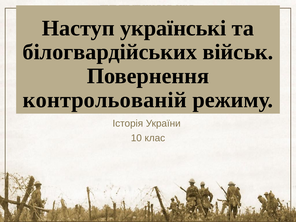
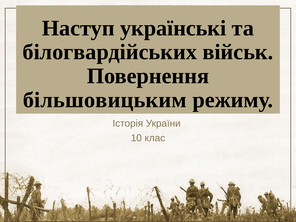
контрольованій: контрольованій -> більшовицьким (105, 100)
